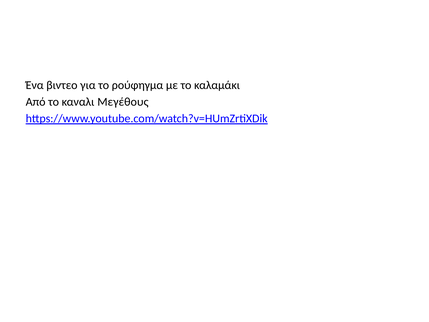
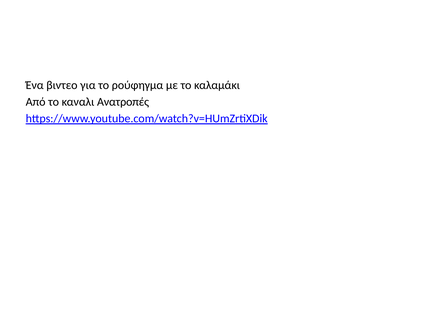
Μεγέθους: Μεγέθους -> Ανατροπές (123, 102)
